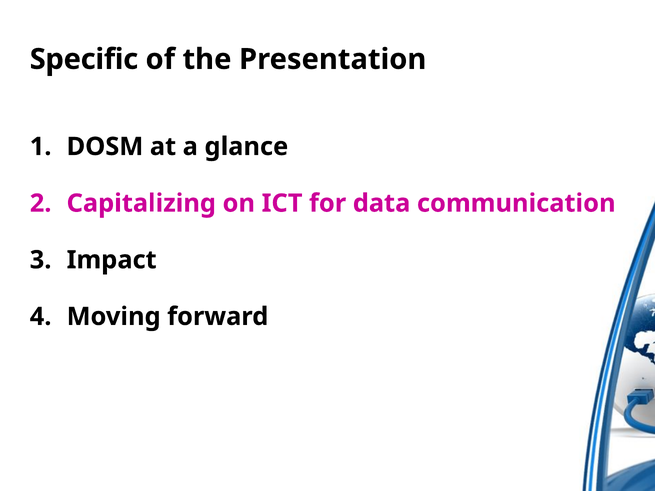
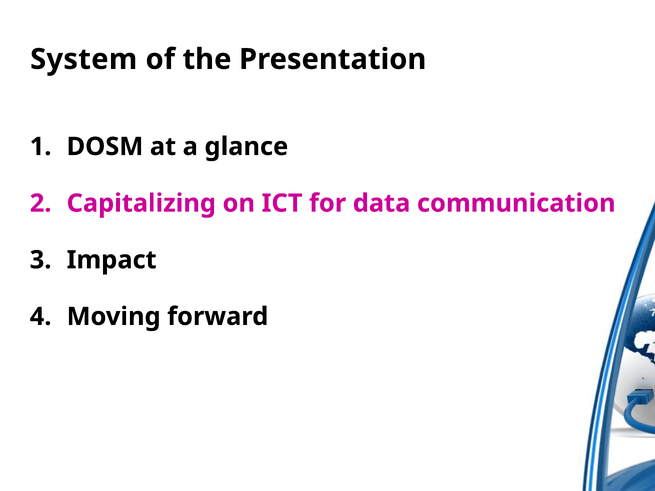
Specific: Specific -> System (84, 59)
